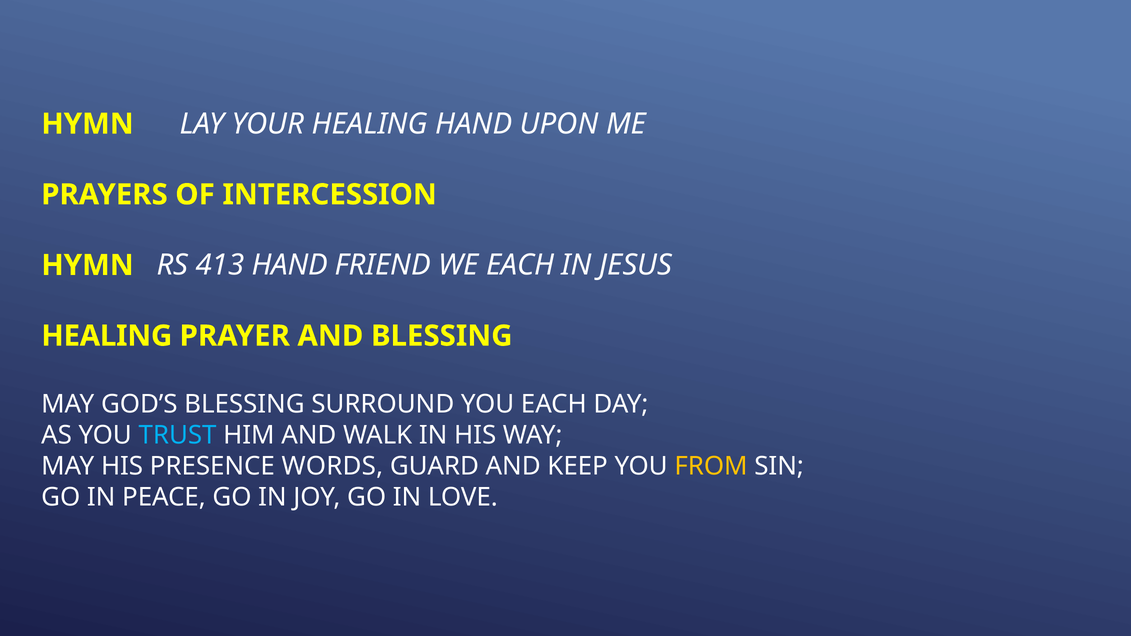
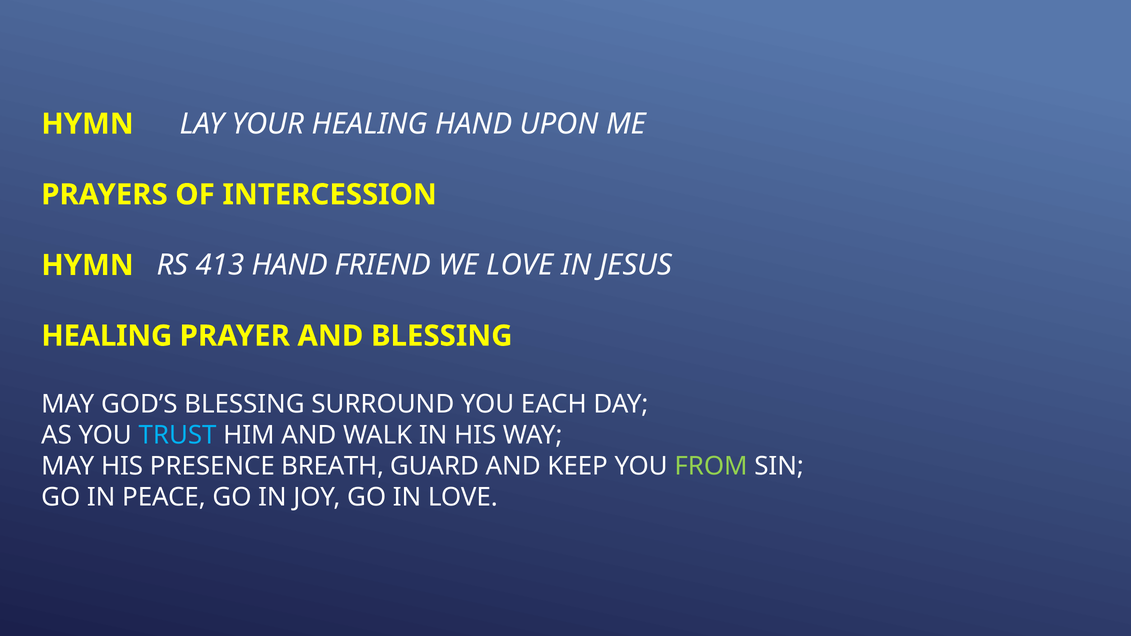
WE EACH: EACH -> LOVE (520, 265)
WORDS: WORDS -> BREATH (333, 466)
FROM colour: yellow -> light green (711, 466)
